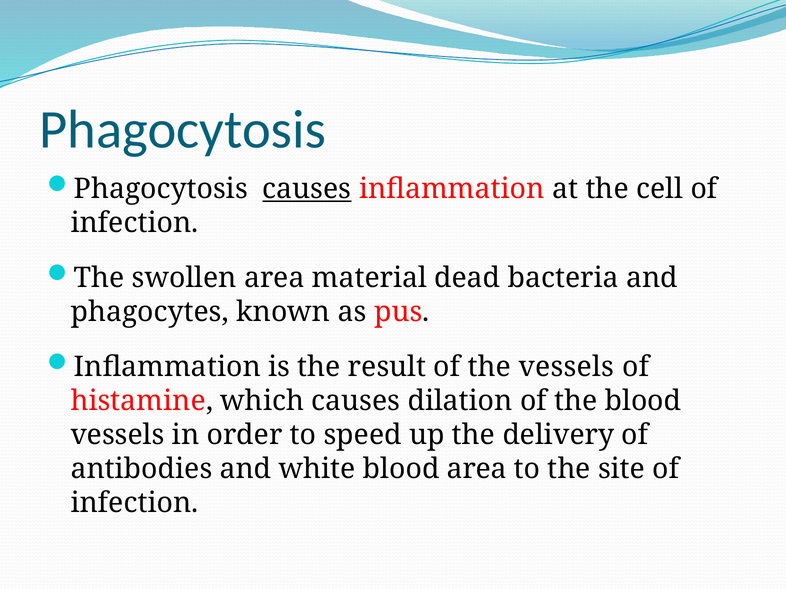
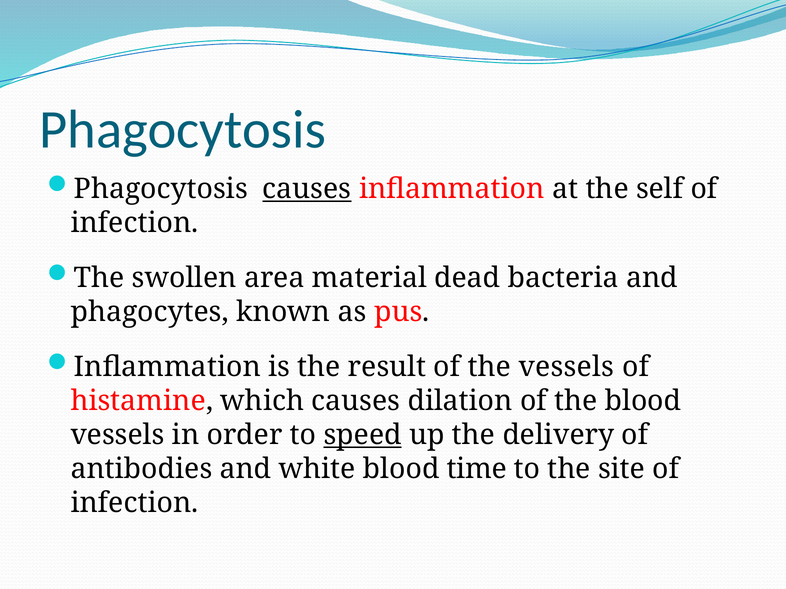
cell: cell -> self (660, 189)
speed underline: none -> present (363, 435)
blood area: area -> time (477, 469)
